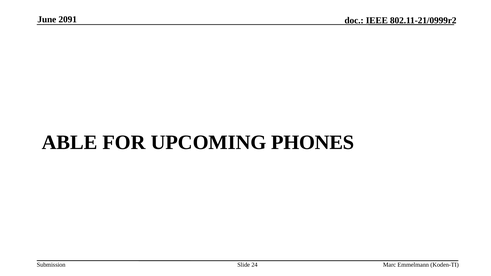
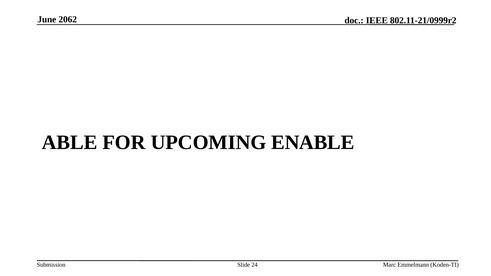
2091: 2091 -> 2062 (68, 20)
PHONES: PHONES -> ENABLE (313, 143)
